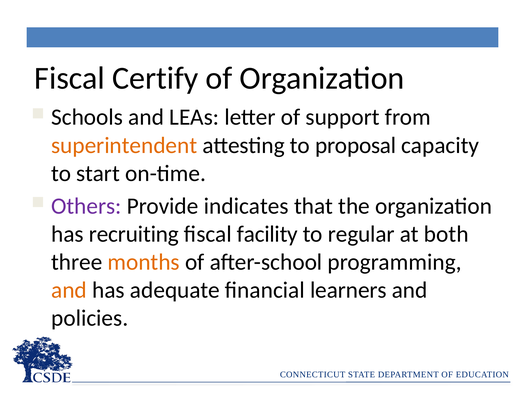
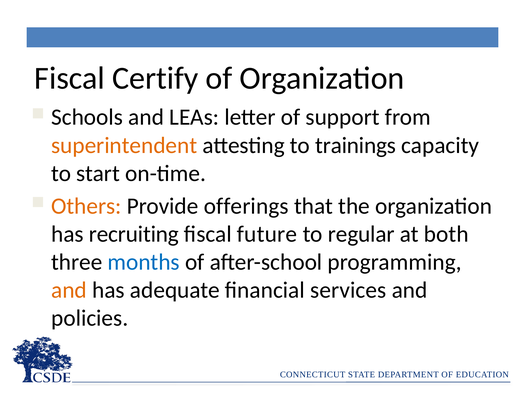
proposal: proposal -> trainings (356, 145)
Others colour: purple -> orange (86, 206)
indicates: indicates -> offerings (246, 206)
facility: facility -> future (267, 234)
months colour: orange -> blue (144, 262)
learners: learners -> services (348, 290)
